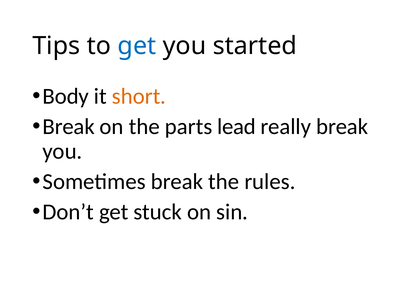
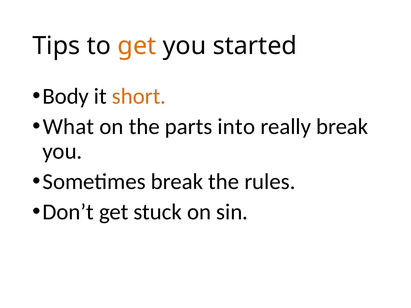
get colour: blue -> orange (137, 46)
Break: Break -> What (68, 127)
lead: lead -> into (236, 127)
